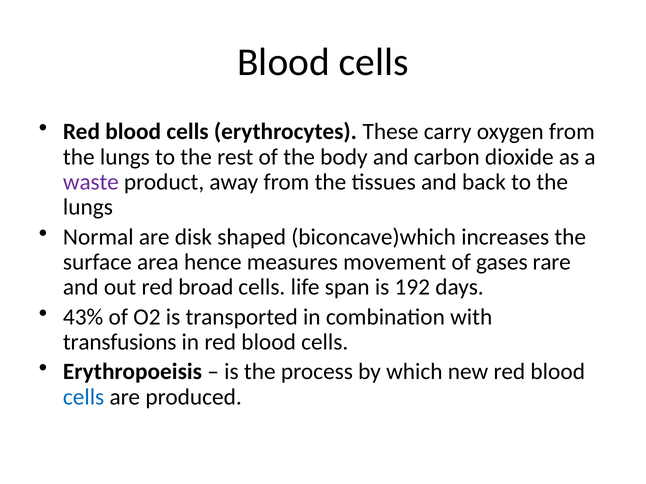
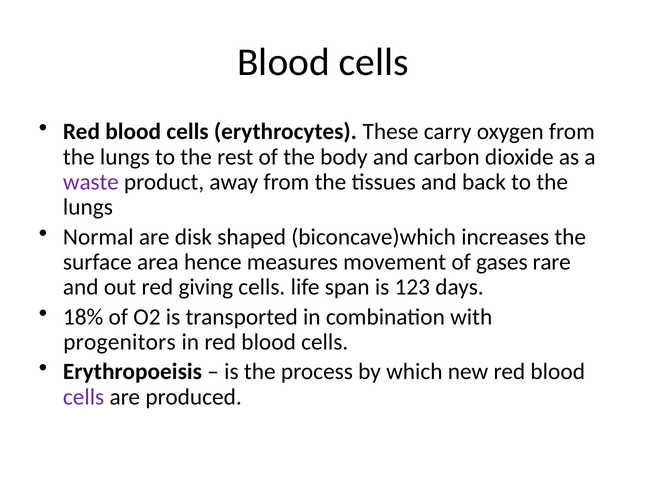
broad: broad -> giving (206, 288)
192: 192 -> 123 (412, 288)
43%: 43% -> 18% (83, 317)
transfusions: transfusions -> progenitors (119, 342)
cells colour: blue -> purple (84, 397)
